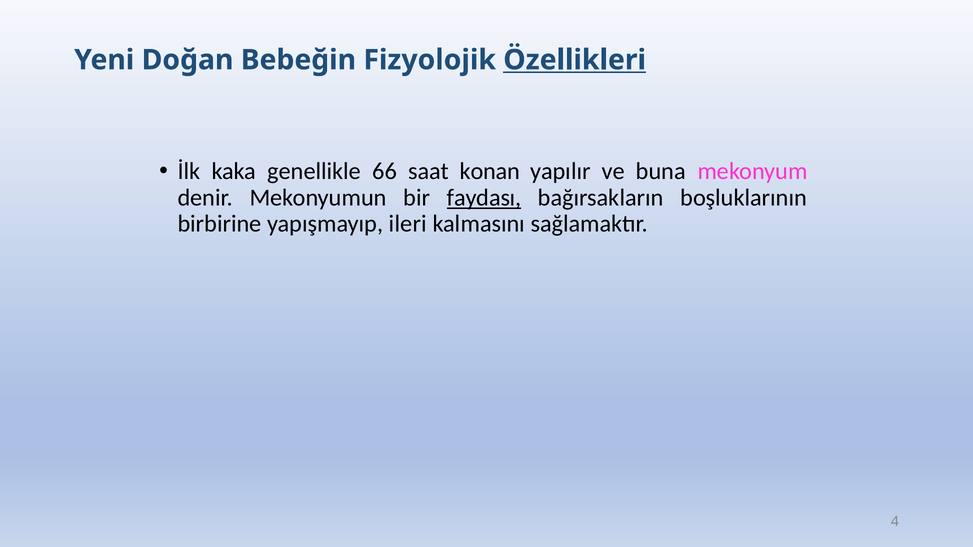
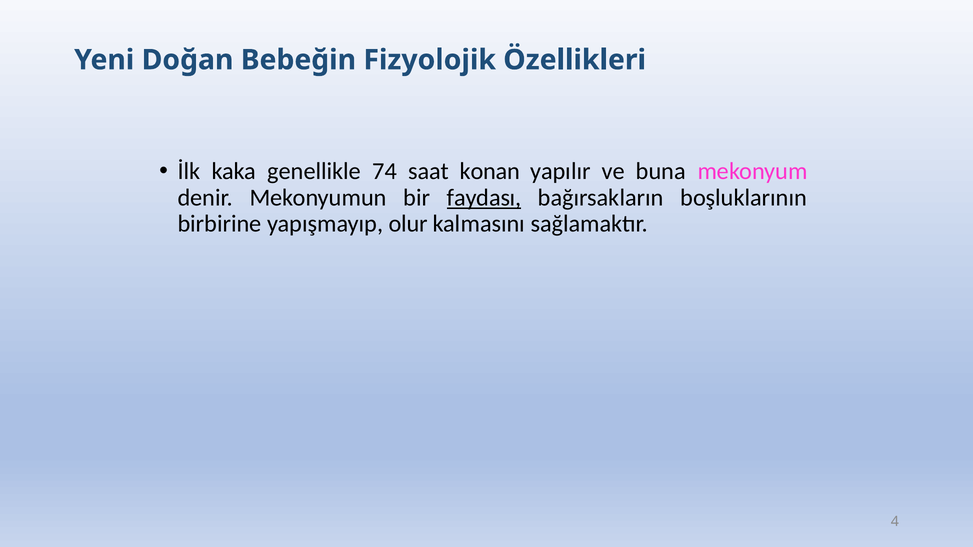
Özellikleri underline: present -> none (575, 60)
66: 66 -> 74 (385, 172)
ileri: ileri -> olur (408, 224)
